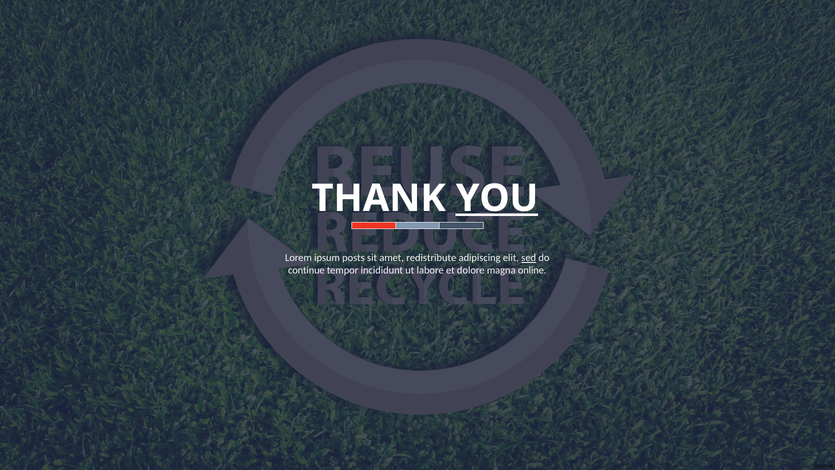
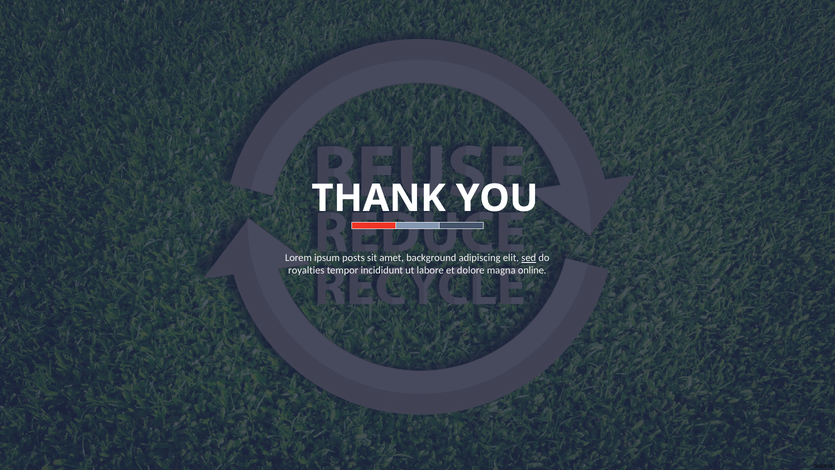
YOU underline: present -> none (497, 198)
redistribute: redistribute -> background (431, 258)
continue: continue -> royalties (306, 270)
